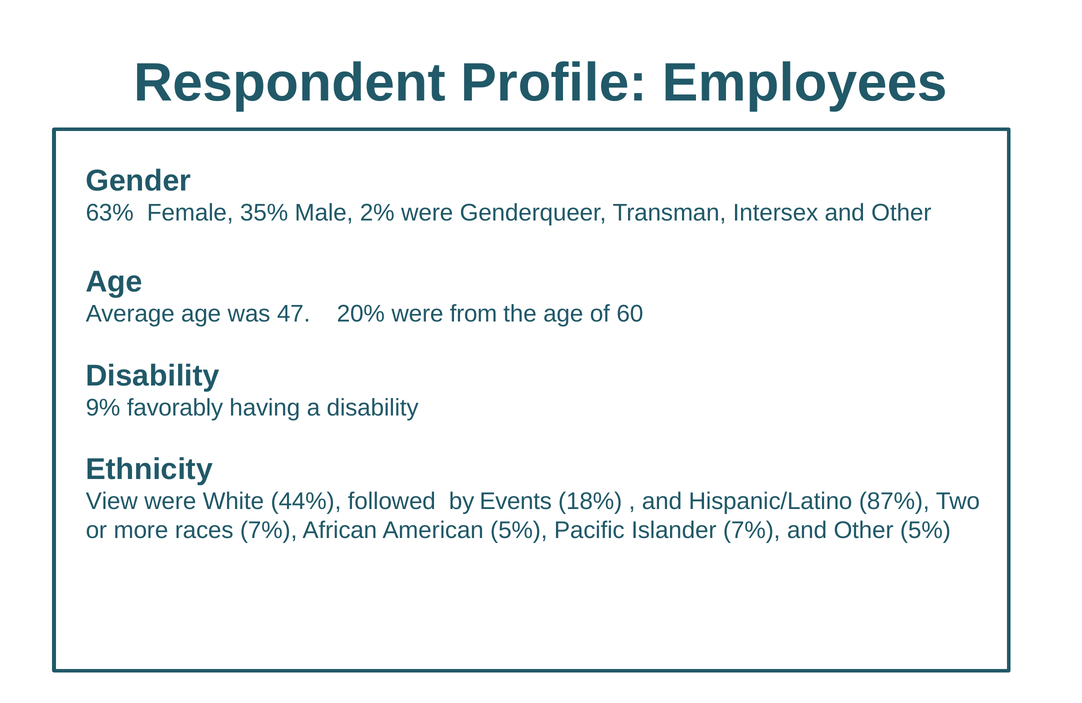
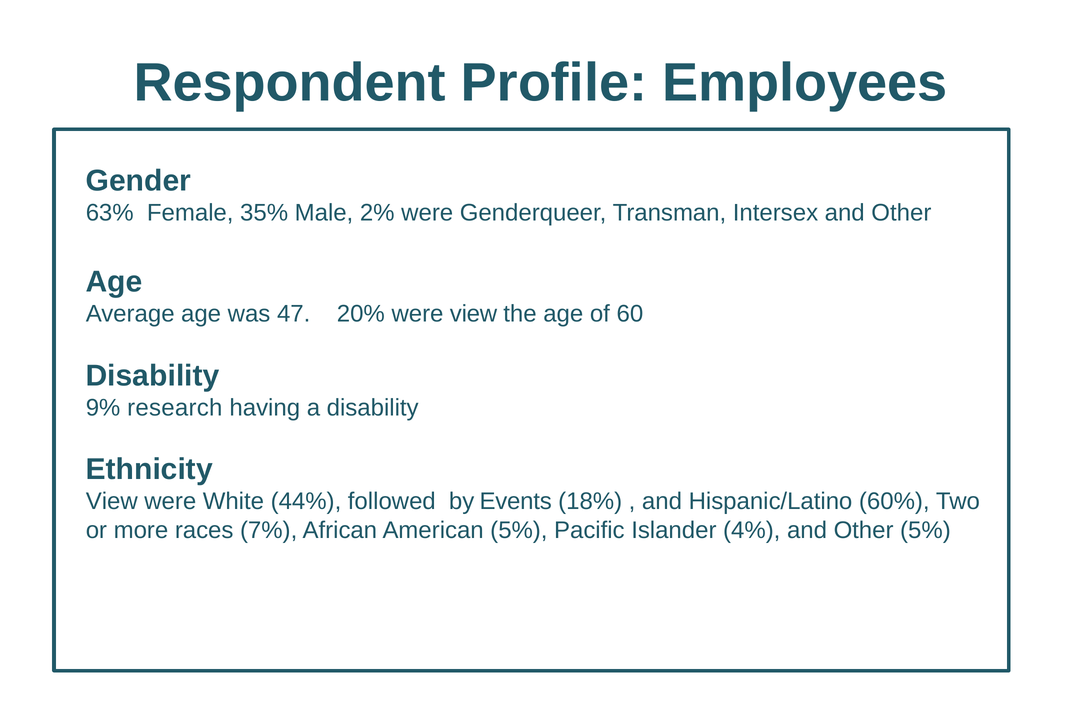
were from: from -> view (474, 314)
favorably: favorably -> research (175, 408)
87%: 87% -> 60% (894, 502)
Islander 7%: 7% -> 4% (752, 531)
